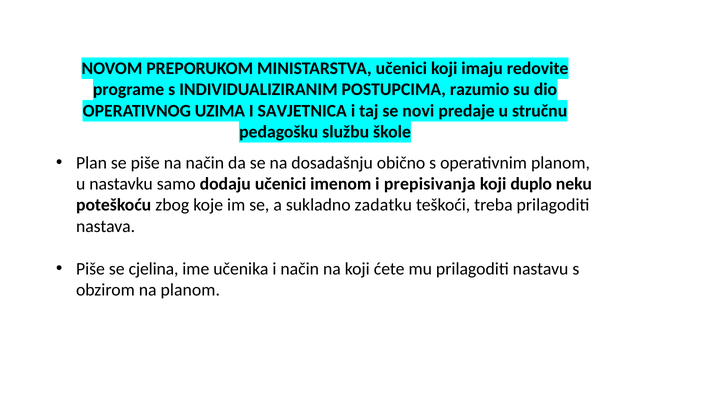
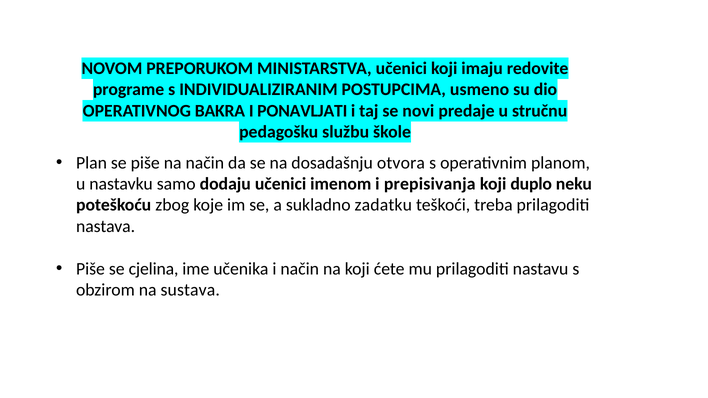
razumio: razumio -> usmeno (480, 90)
UZIMA: UZIMA -> BAKRA (220, 111)
SAVJETNICA: SAVJETNICA -> PONAVLJATI (302, 111)
obično: obično -> otvora (401, 163)
na planom: planom -> sustava (190, 290)
